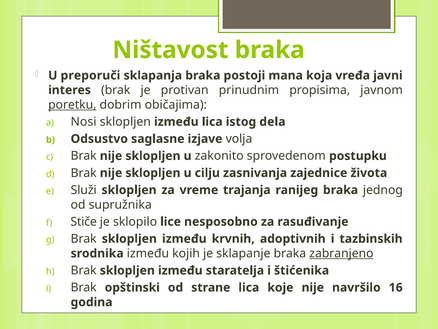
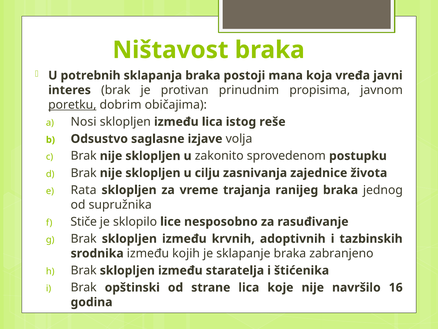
preporuči: preporuči -> potrebnih (91, 75)
dela: dela -> reše (272, 122)
Služi: Služi -> Rata (84, 190)
zabranjeno underline: present -> none (341, 253)
